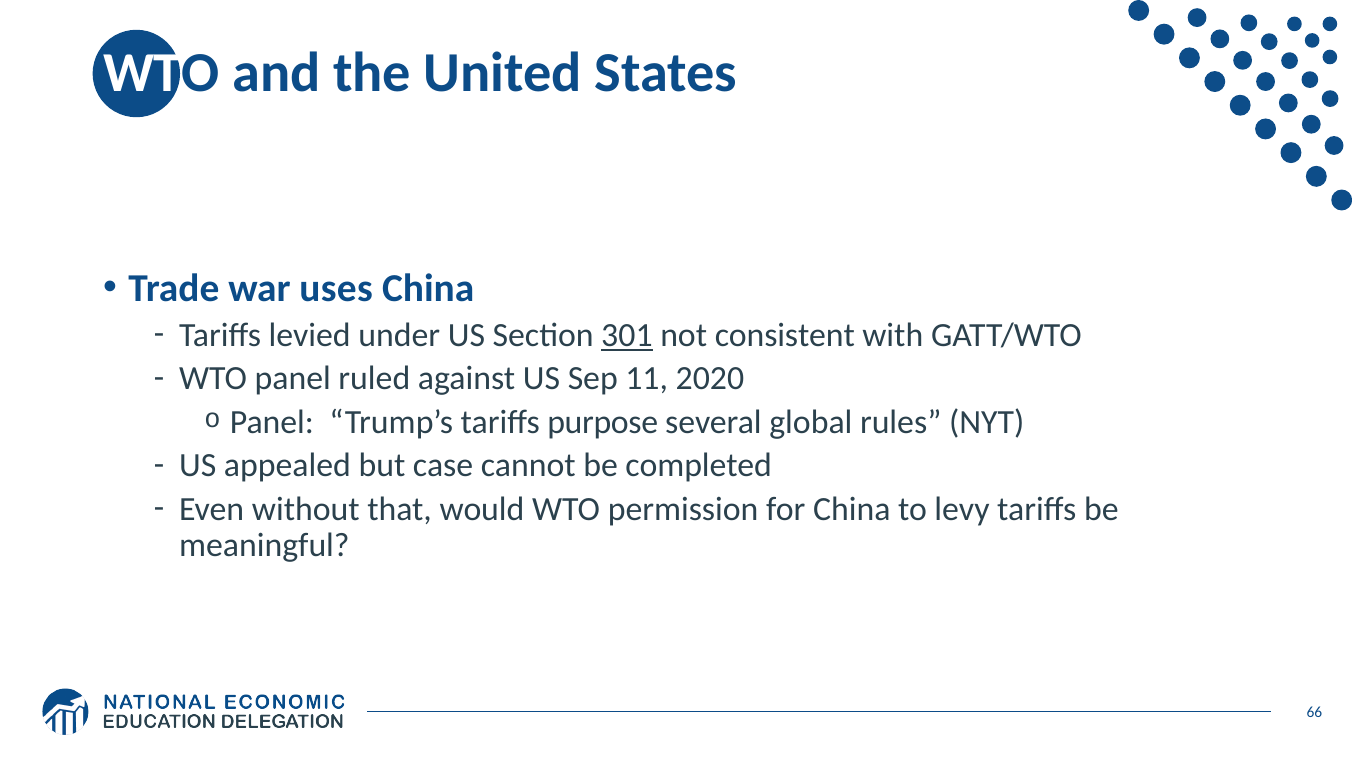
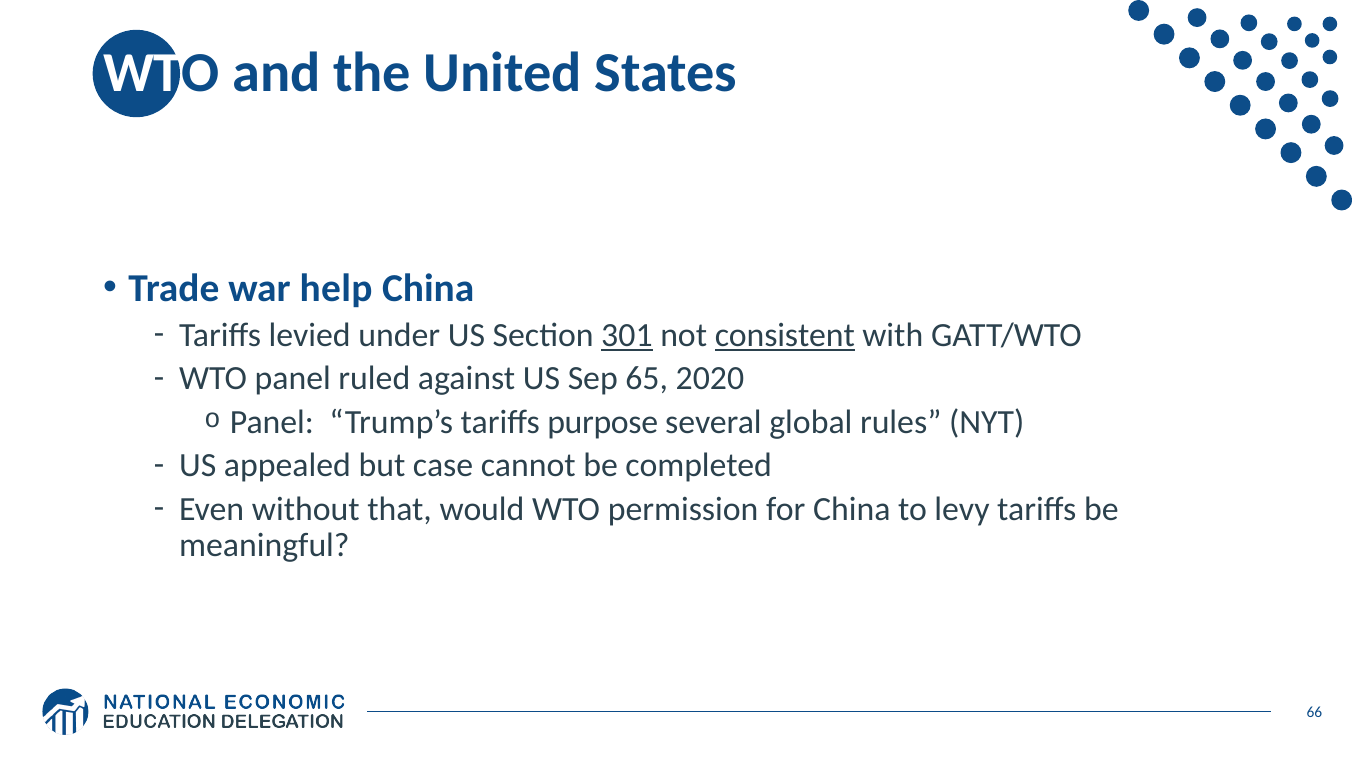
uses: uses -> help (336, 288)
consistent underline: none -> present (785, 335)
11: 11 -> 65 (647, 378)
